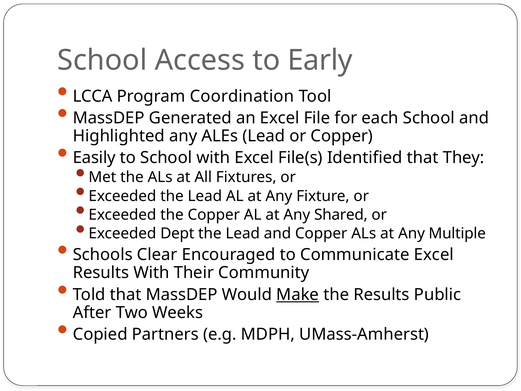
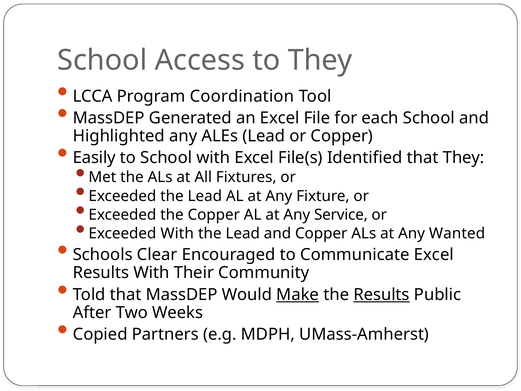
to Early: Early -> They (320, 60)
Shared: Shared -> Service (341, 215)
Exceeded Dept: Dept -> With (177, 233)
Multiple: Multiple -> Wanted (457, 233)
Results underline: none -> present (382, 294)
